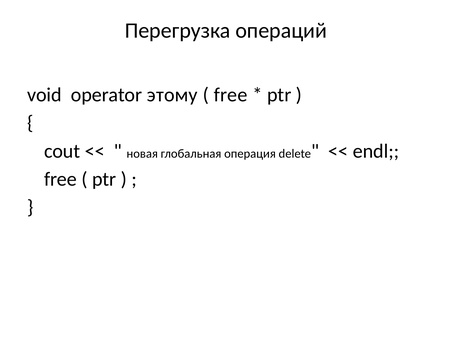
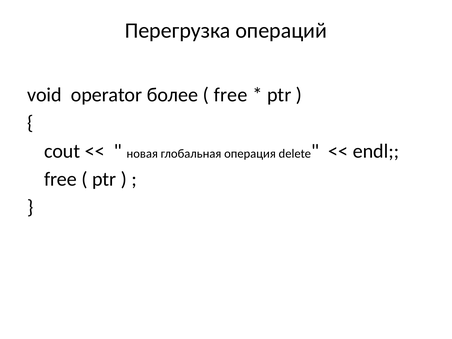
этому: этому -> более (172, 95)
